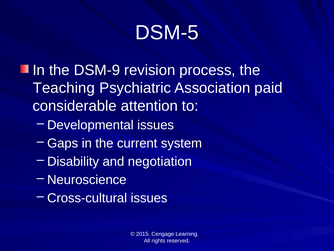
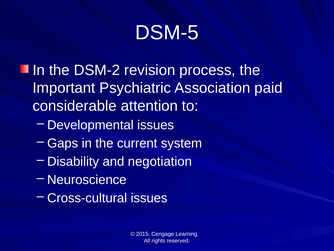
DSM-9: DSM-9 -> DSM-2 (97, 70)
Teaching: Teaching -> Important (64, 88)
